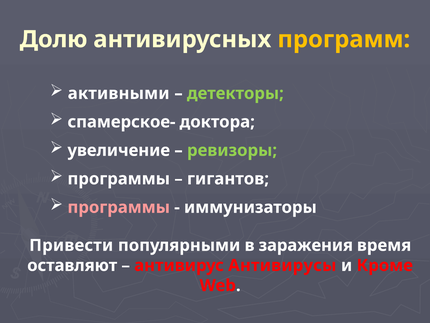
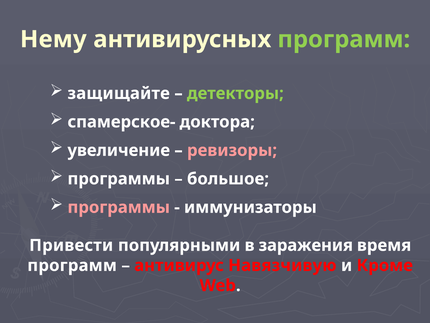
Долю: Долю -> Нему (53, 39)
программ colour: yellow -> light green (344, 39)
активными: активными -> защищайте (119, 93)
ревизоры colour: light green -> pink (232, 150)
гигантов: гигантов -> большое (228, 179)
оставляют: оставляют -> программ (72, 265)
Антивирусы: Антивирусы -> Навязчивую (282, 265)
